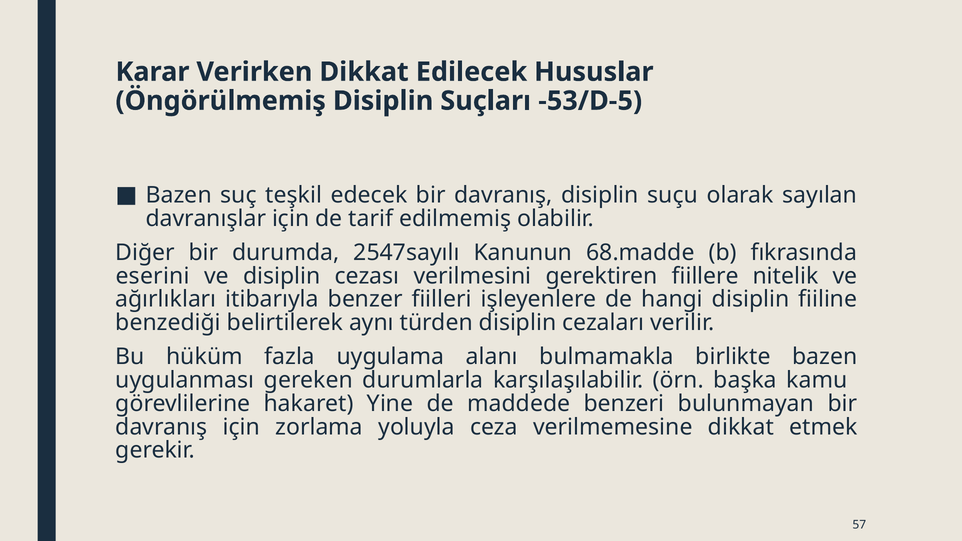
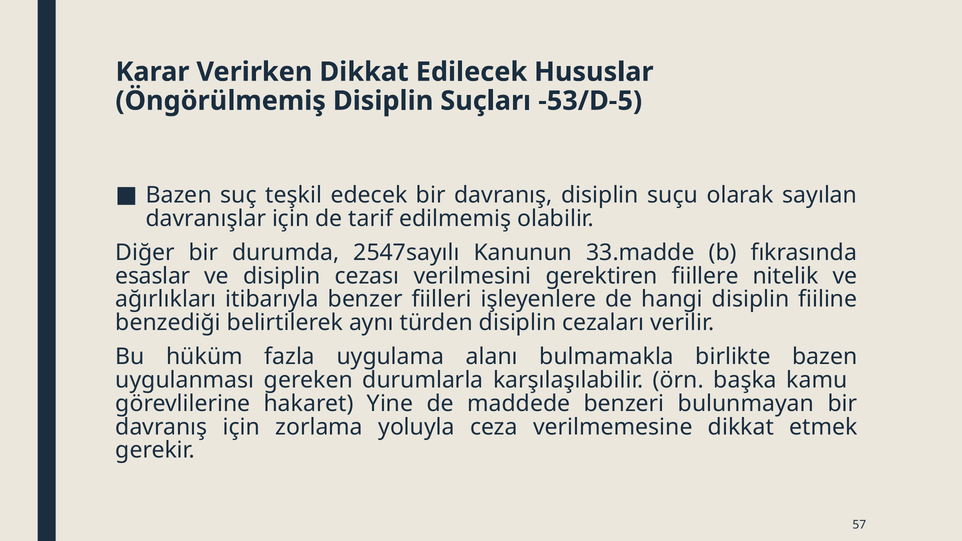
68.madde: 68.madde -> 33.madde (640, 253)
eserini: eserini -> esaslar (153, 276)
